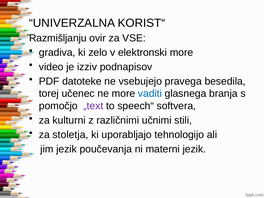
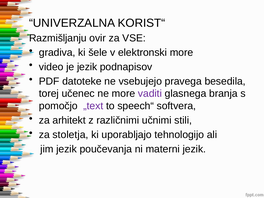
zelo: zelo -> šele (98, 52)
je izziv: izziv -> jezik (87, 67)
vaditi colour: blue -> purple (150, 94)
kulturni: kulturni -> arhitekt (69, 120)
